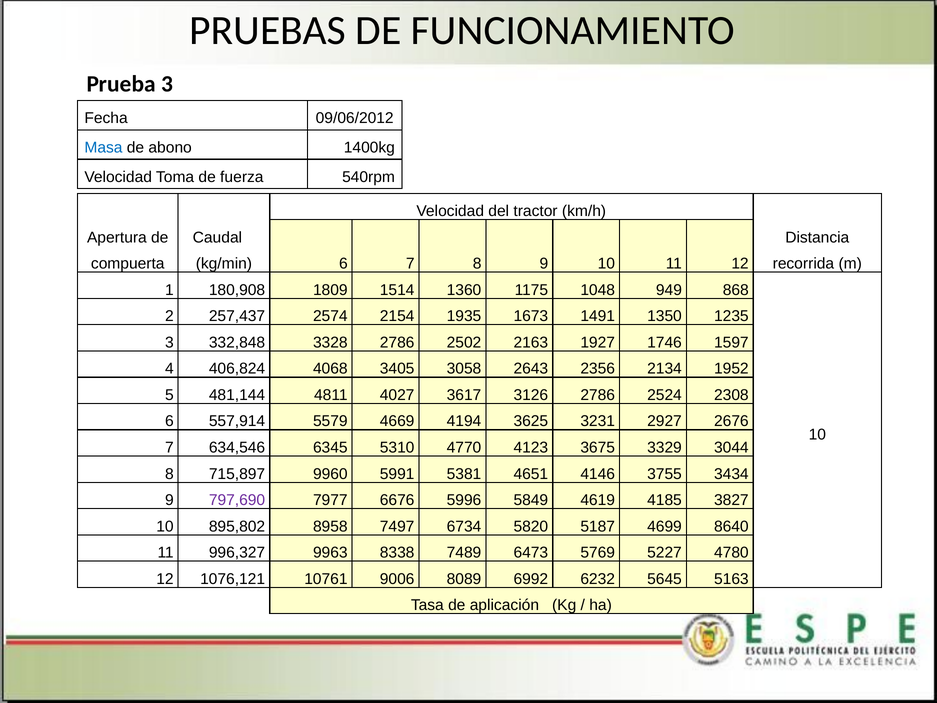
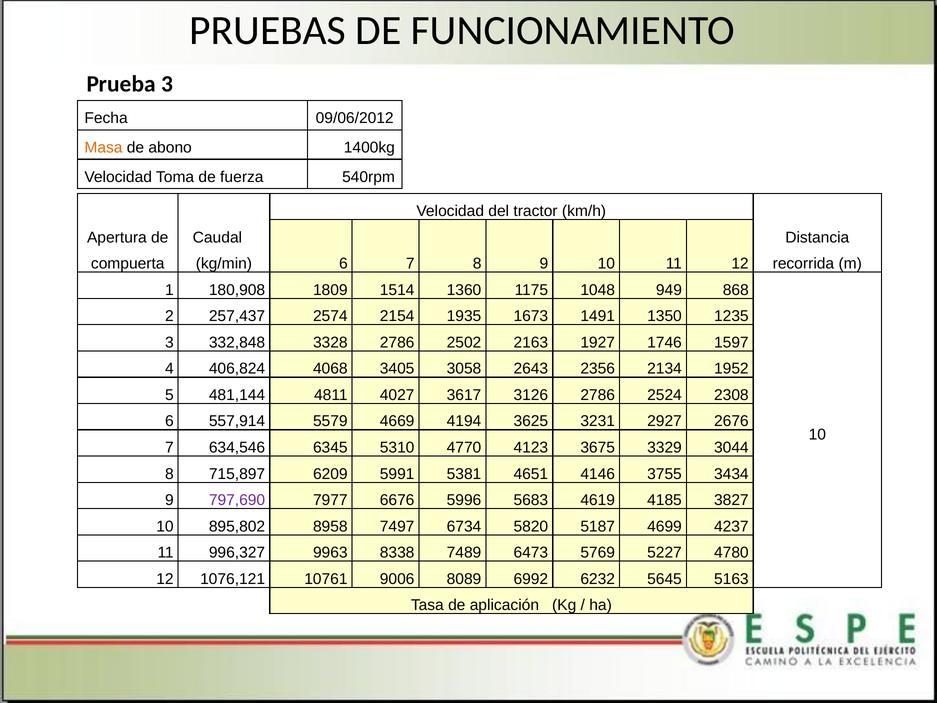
Masa colour: blue -> orange (103, 148)
9960: 9960 -> 6209 (330, 474)
5849: 5849 -> 5683 (531, 500)
8640: 8640 -> 4237 (731, 526)
